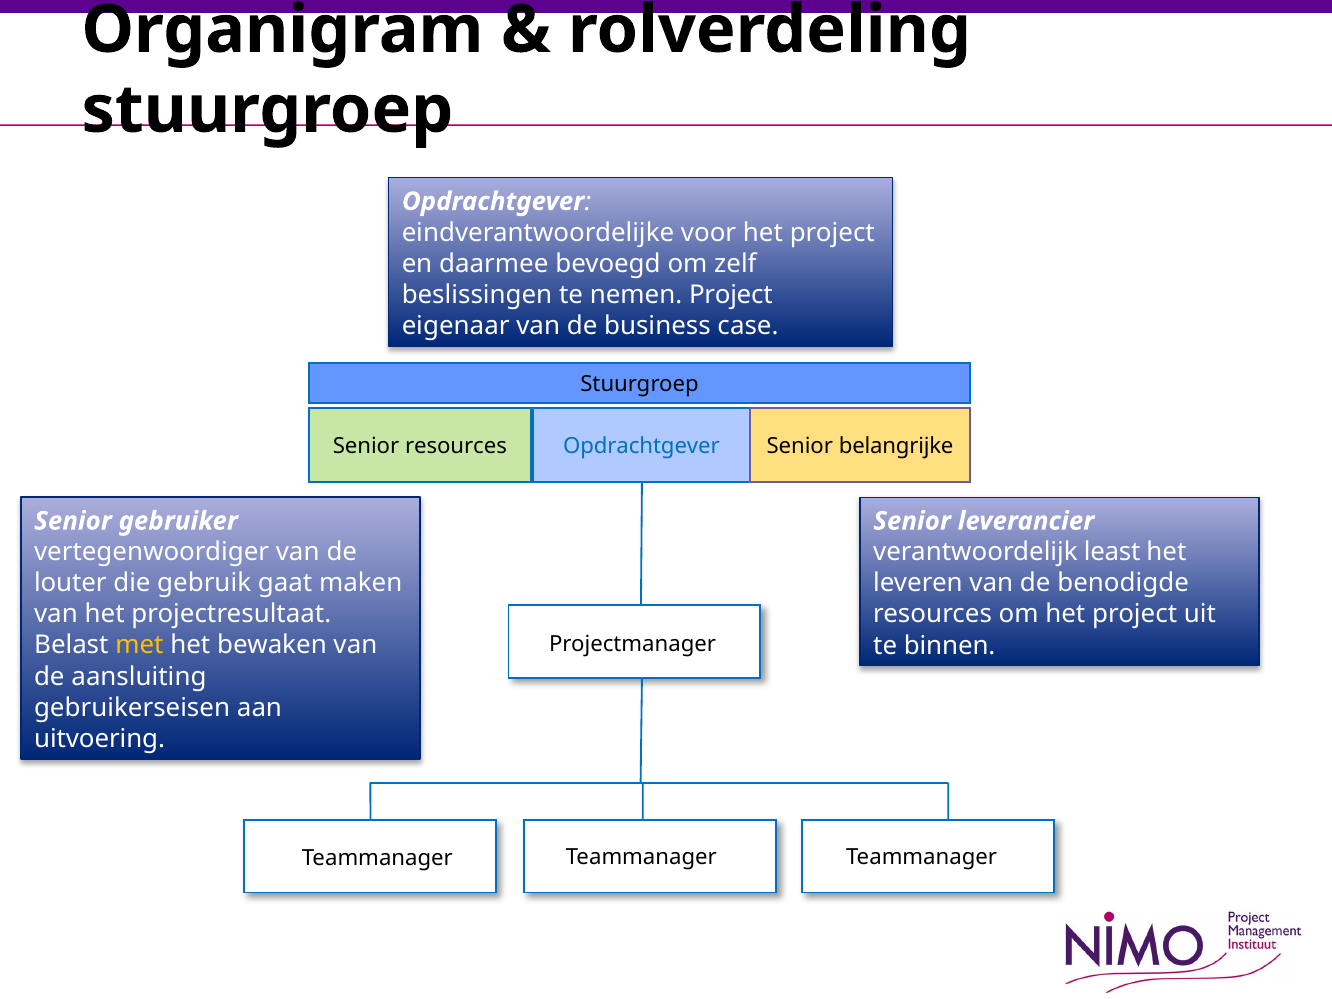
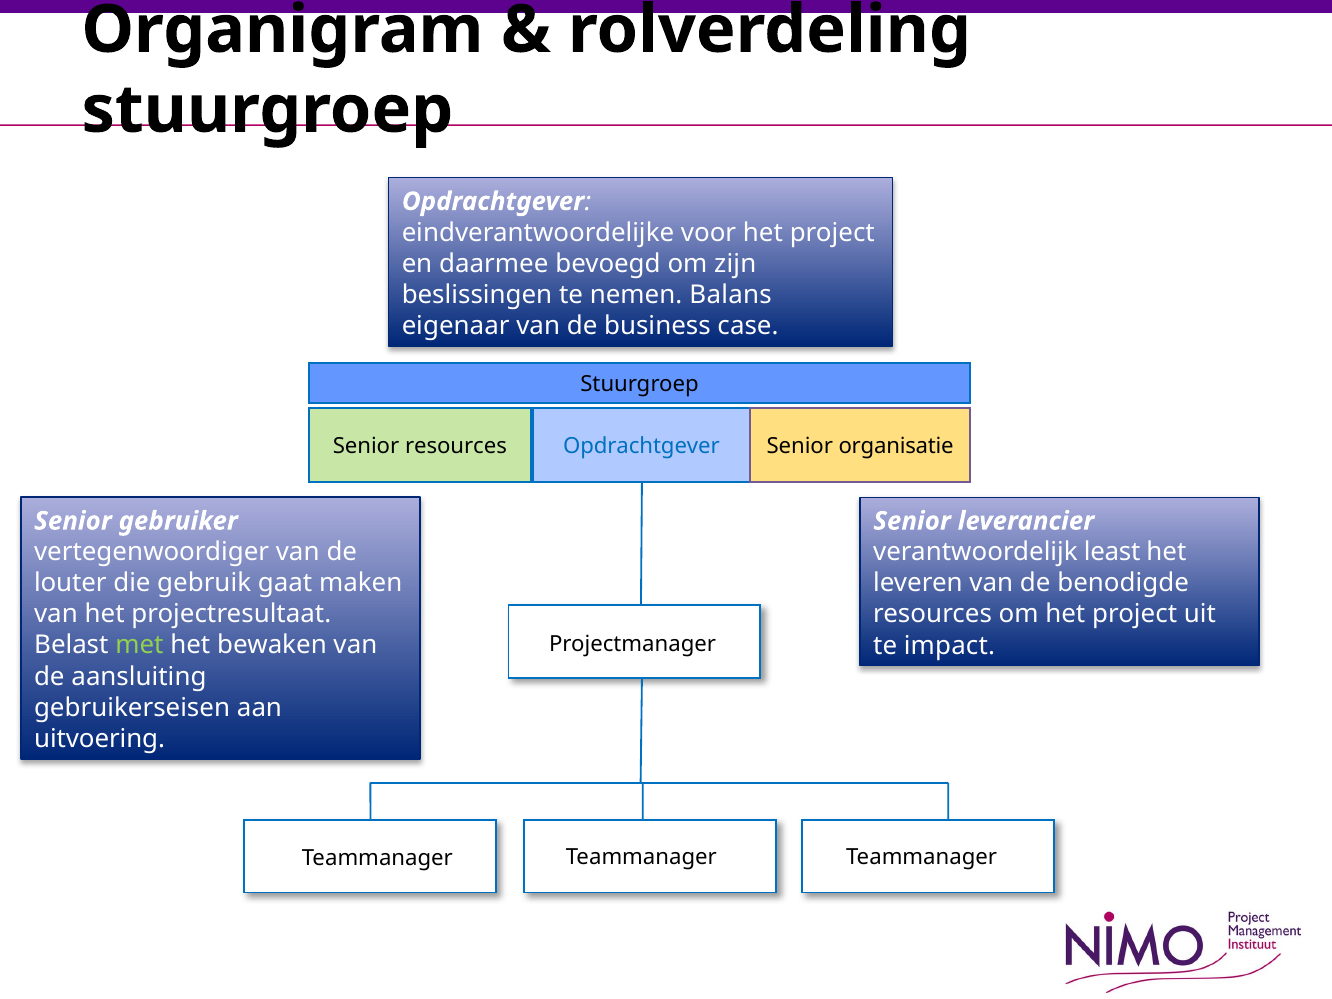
zelf: zelf -> zijn (735, 264)
nemen Project: Project -> Balans (731, 295)
belangrijke: belangrijke -> organisatie (896, 447)
met colour: yellow -> light green (139, 645)
binnen: binnen -> impact (949, 645)
